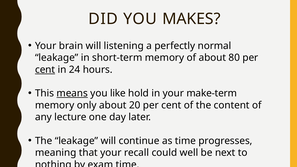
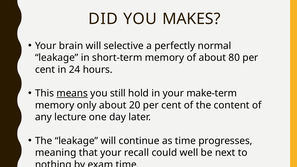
listening: listening -> selective (124, 46)
cent underline: present -> none (45, 70)
like: like -> still (118, 93)
